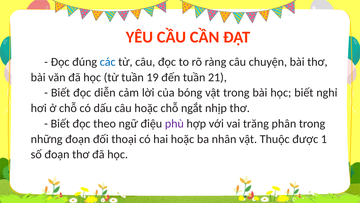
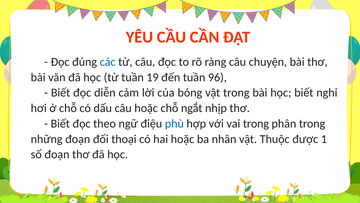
21: 21 -> 96 (217, 77)
phù colour: purple -> blue (174, 123)
vai trăng: trăng -> trong (256, 123)
